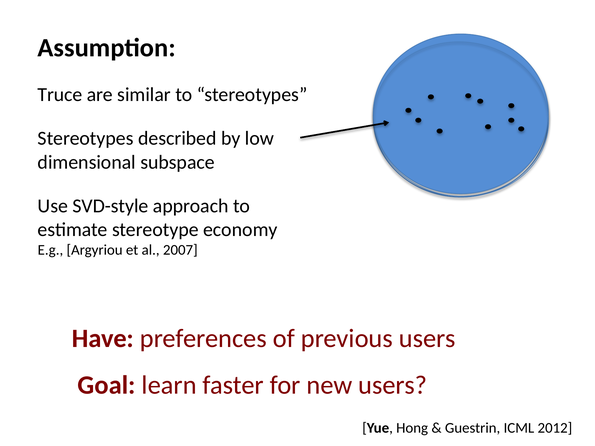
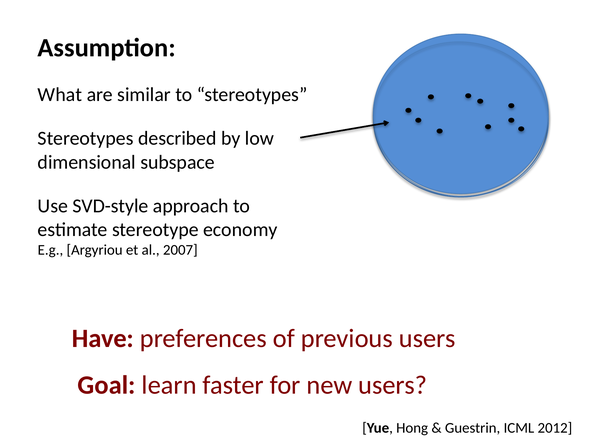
Truce: Truce -> What (60, 95)
